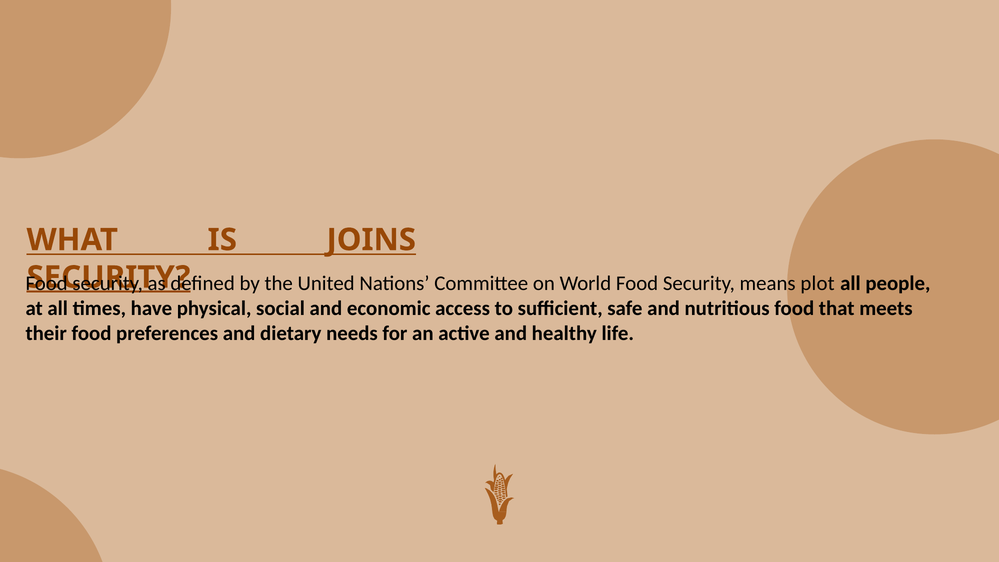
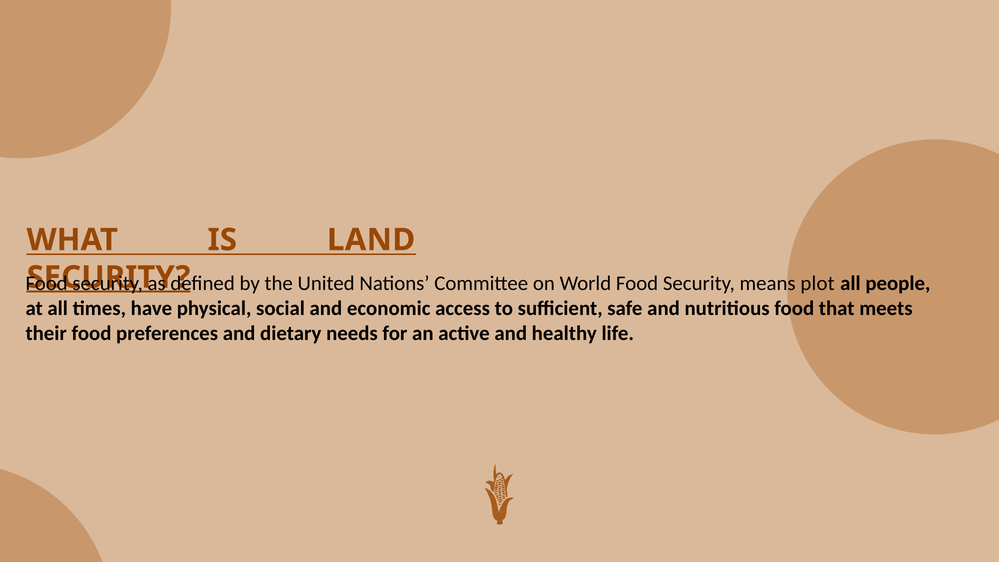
JOINS: JOINS -> LAND (371, 240)
